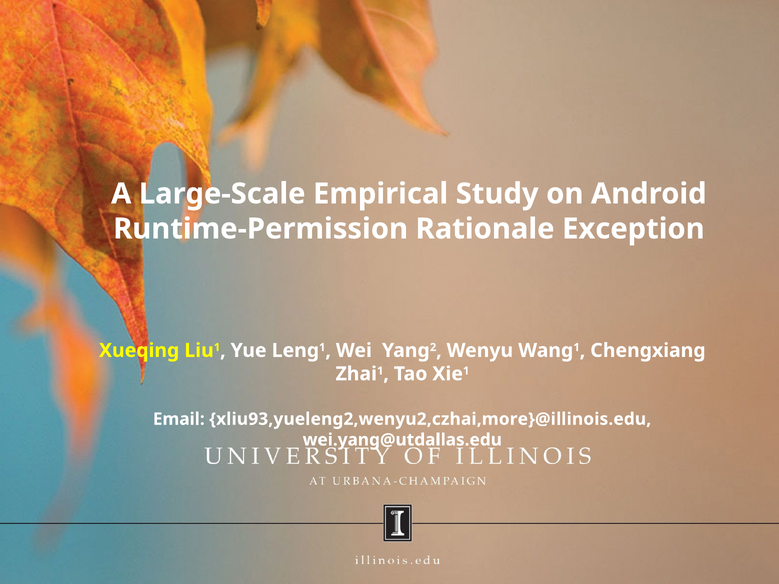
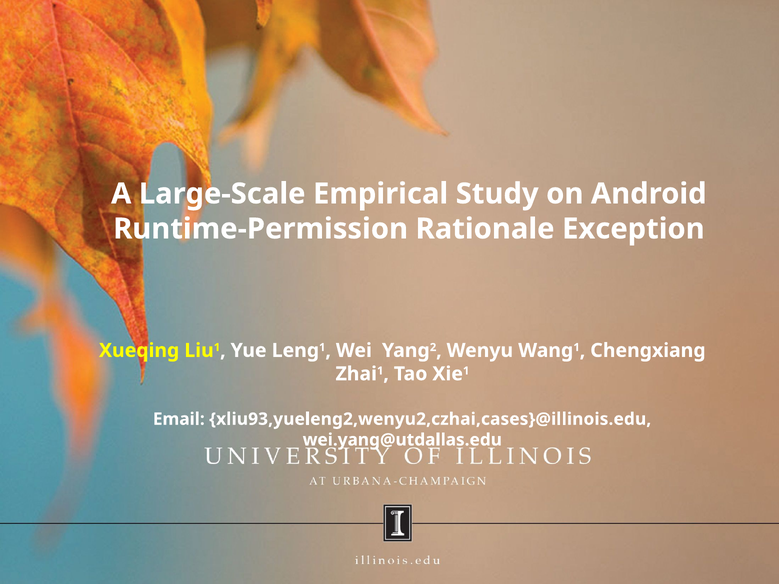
xliu93,yueleng2,wenyu2,czhai,more}@illinois.edu: xliu93,yueleng2,wenyu2,czhai,more}@illinois.edu -> xliu93,yueleng2,wenyu2,czhai,cases}@illinois.edu (430, 419)
